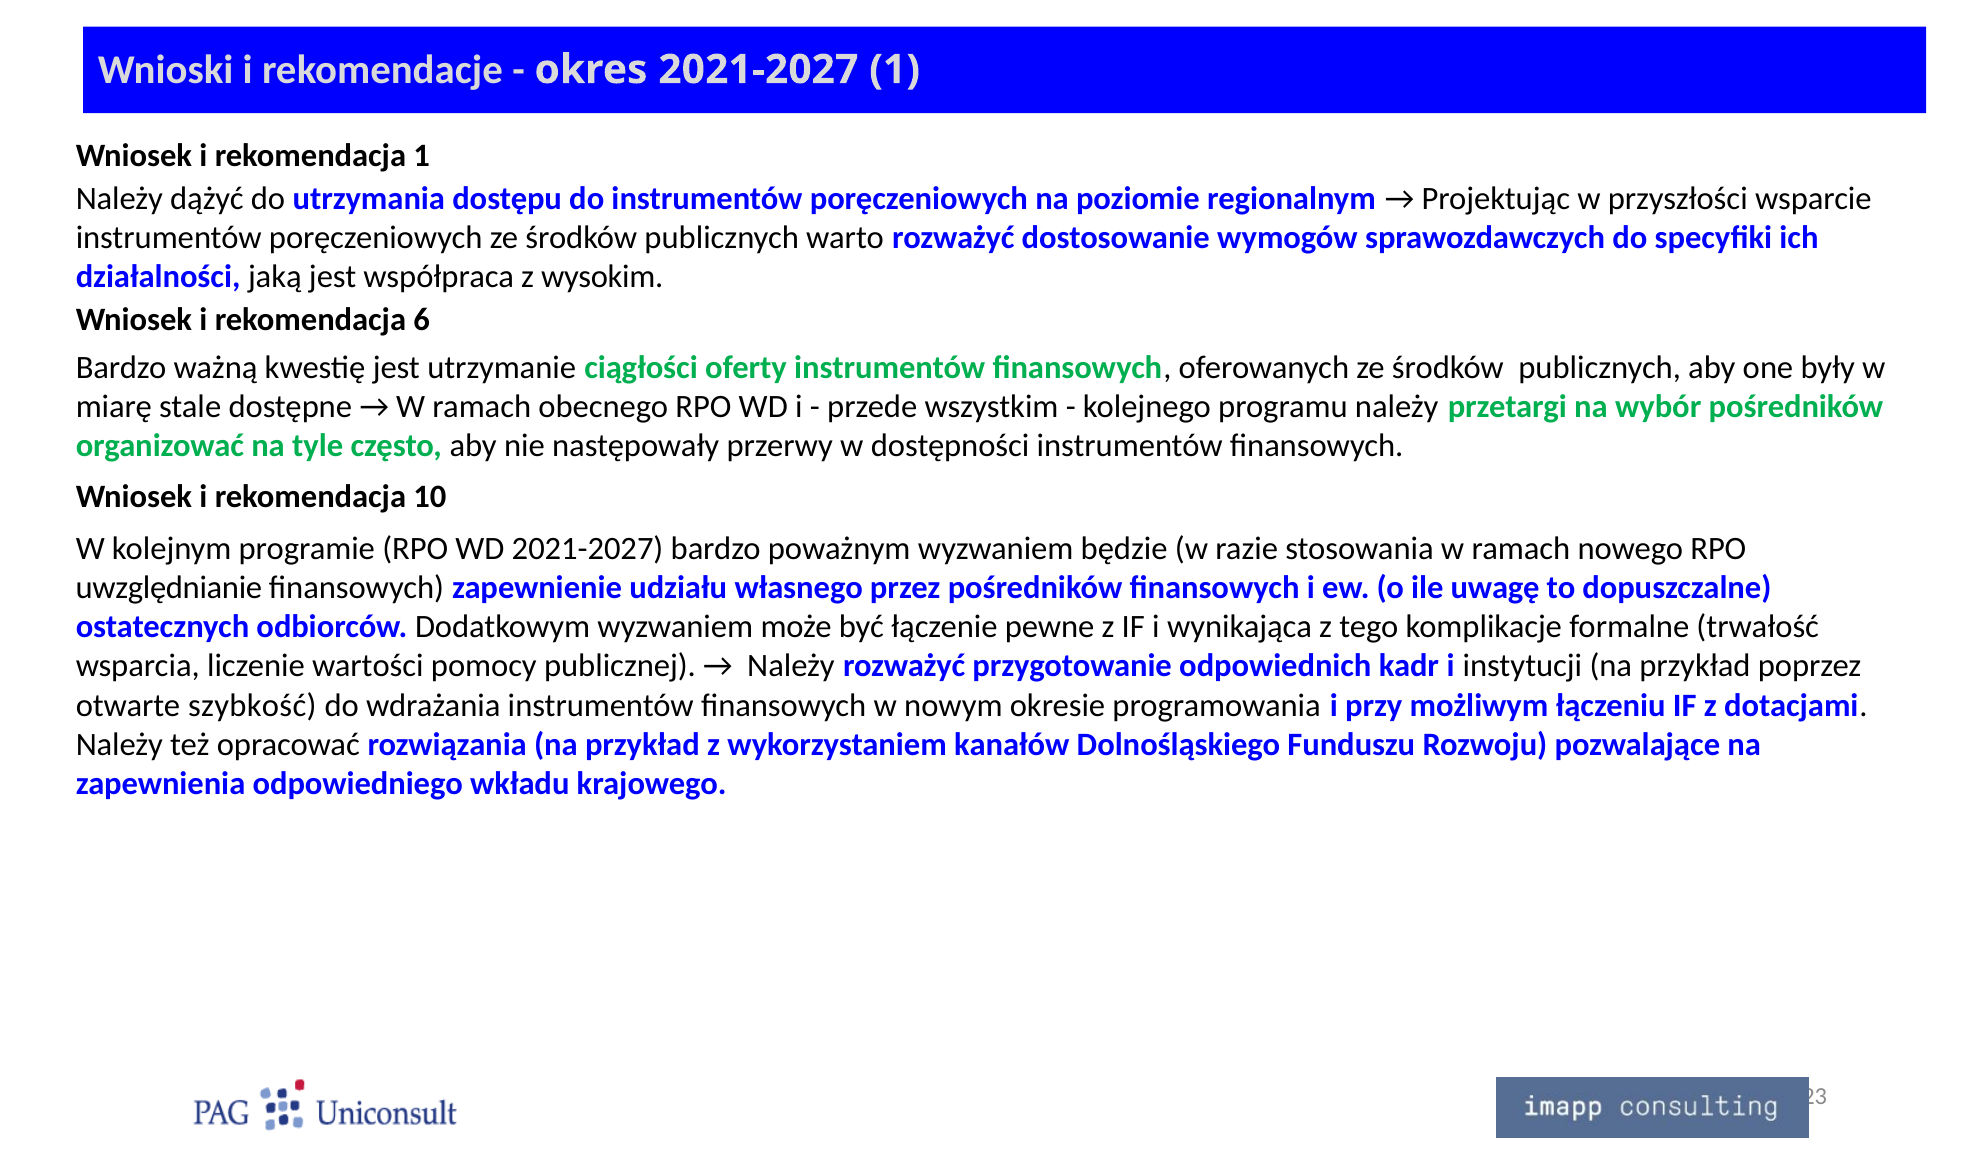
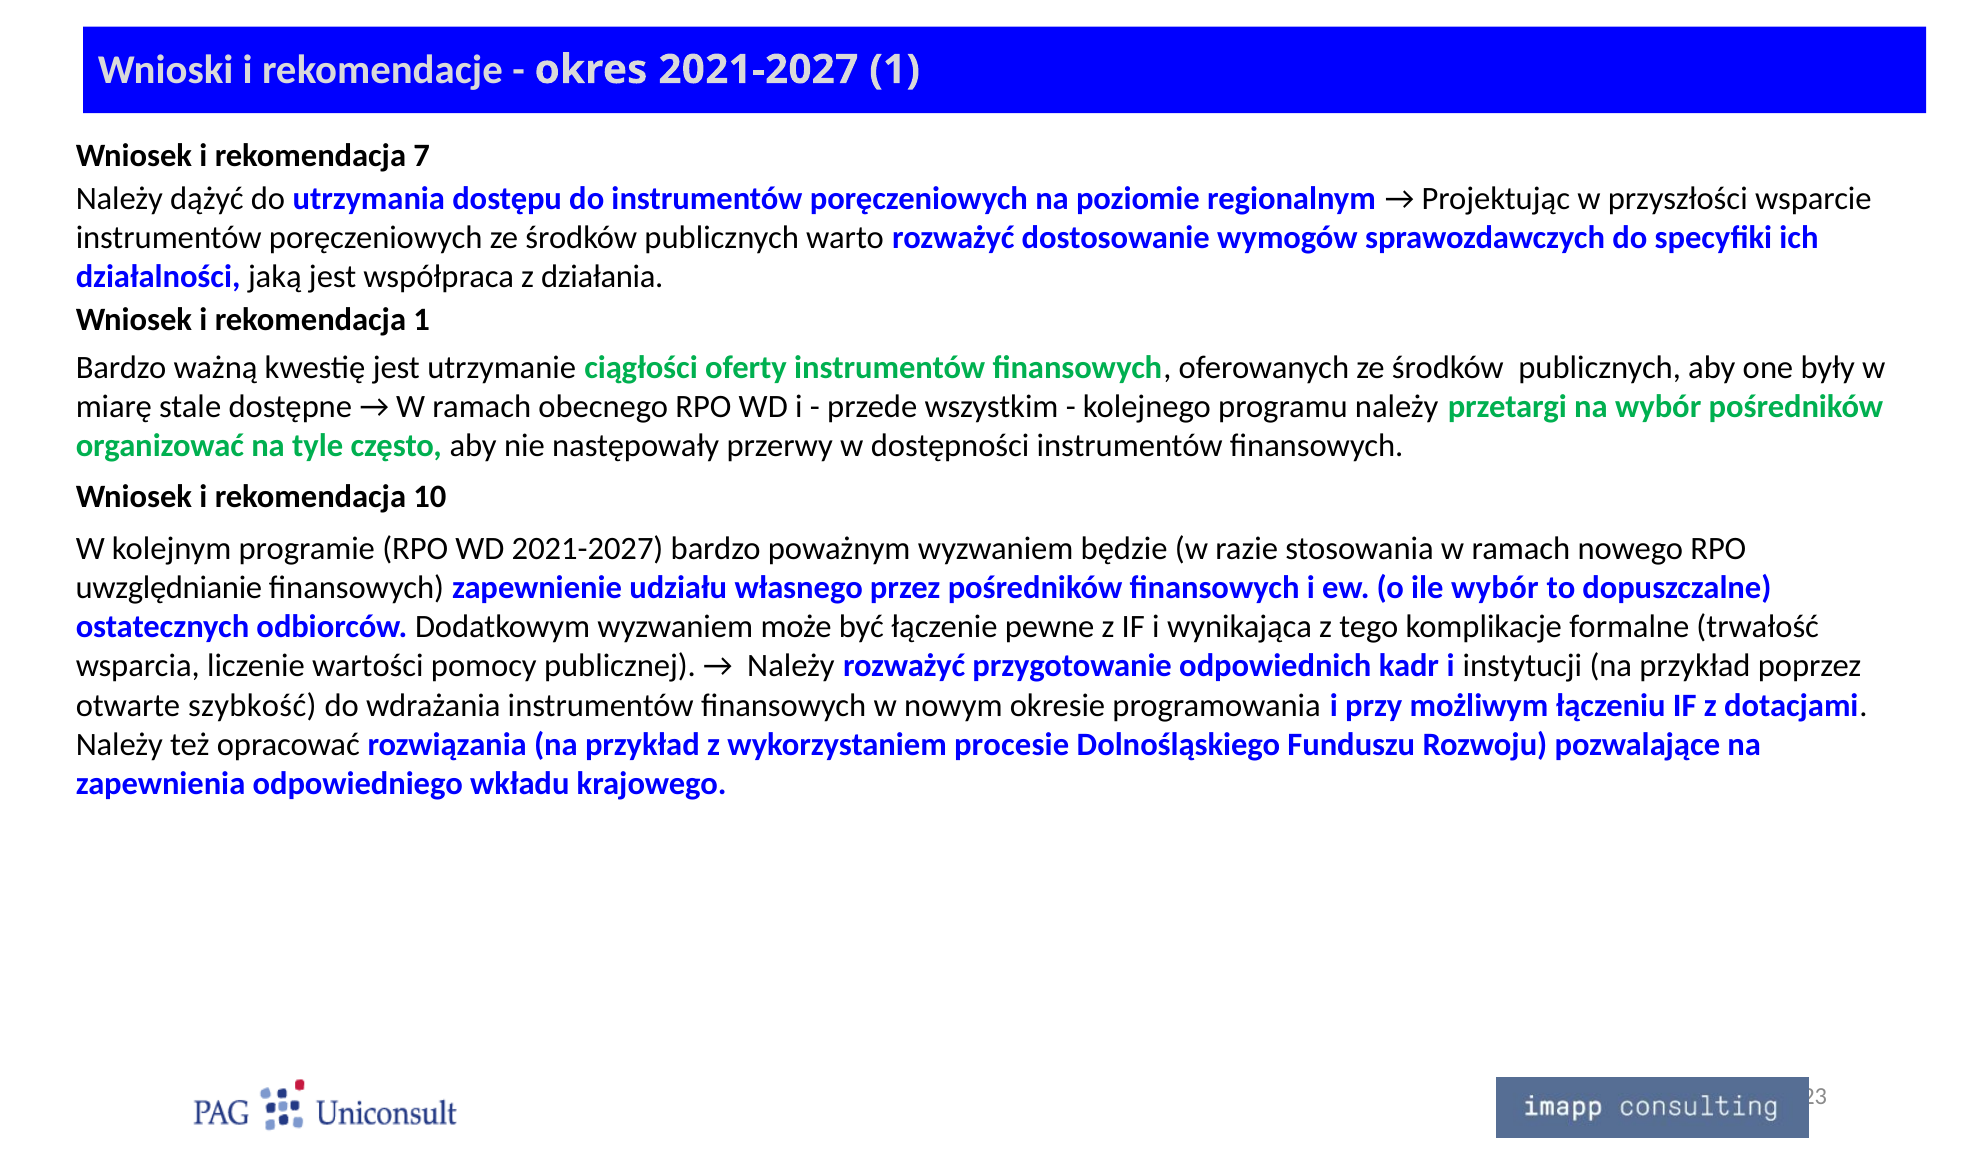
rekomendacja 1: 1 -> 7 (422, 155)
wysokim: wysokim -> działania (602, 277)
rekomendacja 6: 6 -> 1 (422, 320)
ile uwagę: uwagę -> wybór (1495, 588)
kanałów: kanałów -> procesie (1012, 744)
